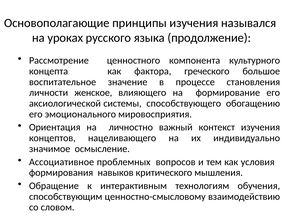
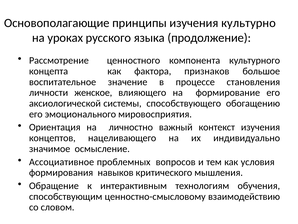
назывался: назывался -> культурно (249, 23)
греческого: греческого -> признаков (207, 71)
